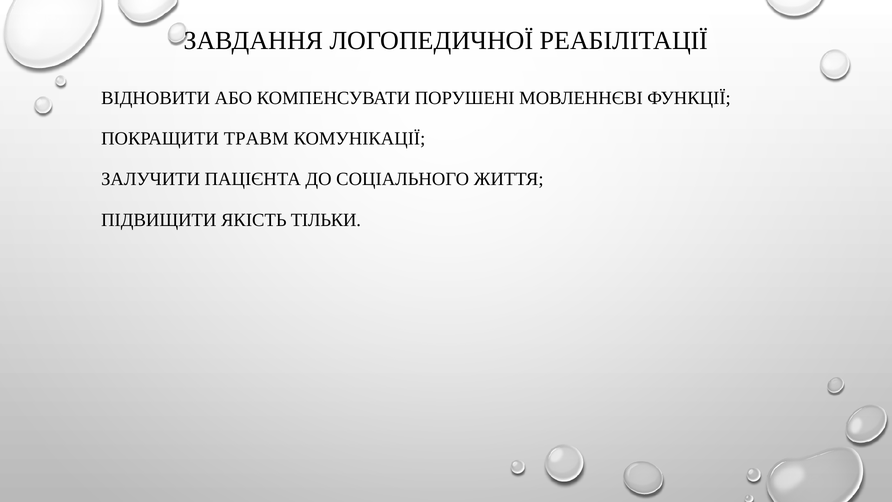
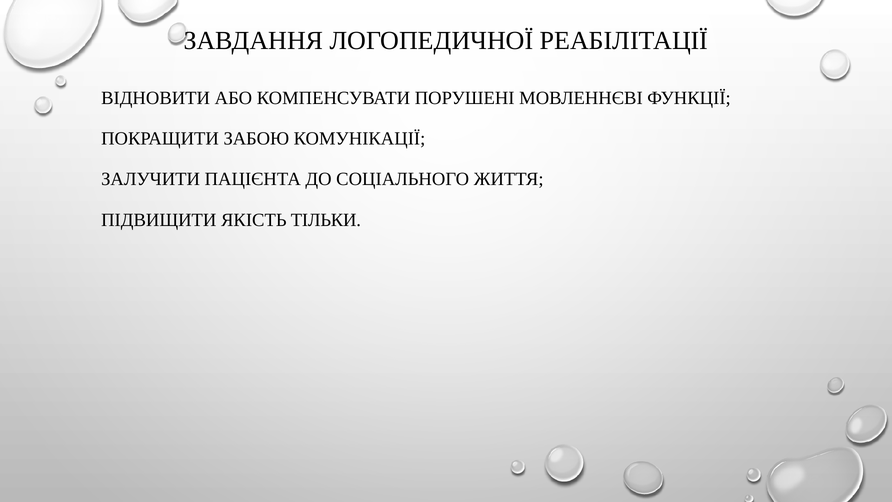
ТРАВМ: ТРАВМ -> ЗАБОЮ (256, 139)
